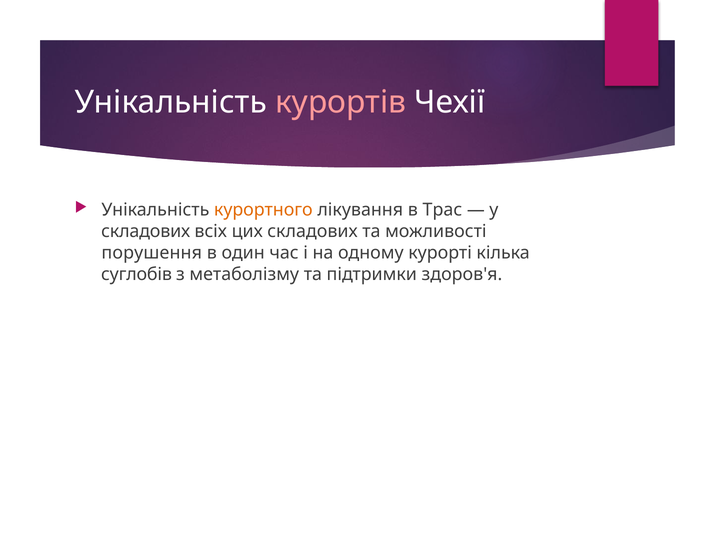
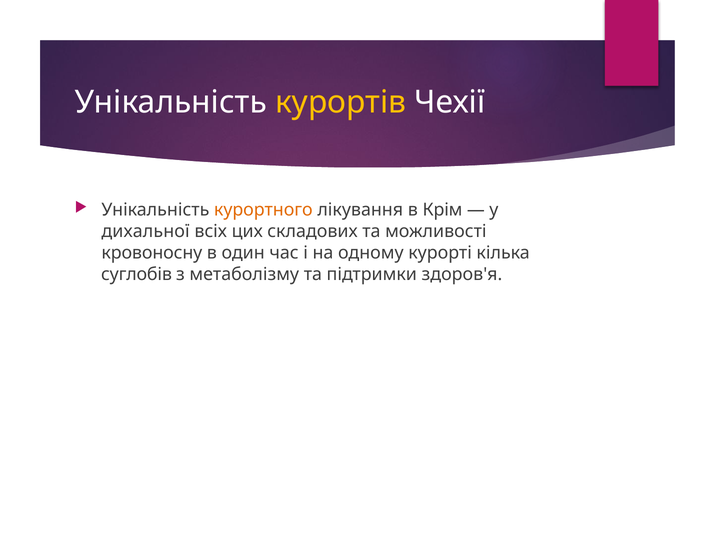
курортів colour: pink -> yellow (341, 102)
Трас: Трас -> Крім (442, 210)
складових: складових -> дихальної (146, 231)
порушення: порушення -> кровоносну (152, 253)
